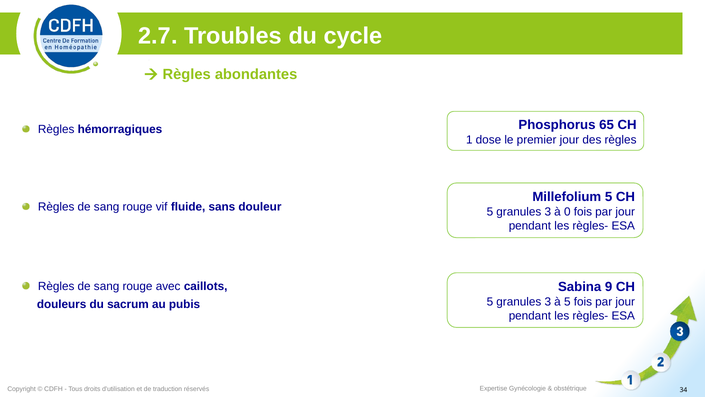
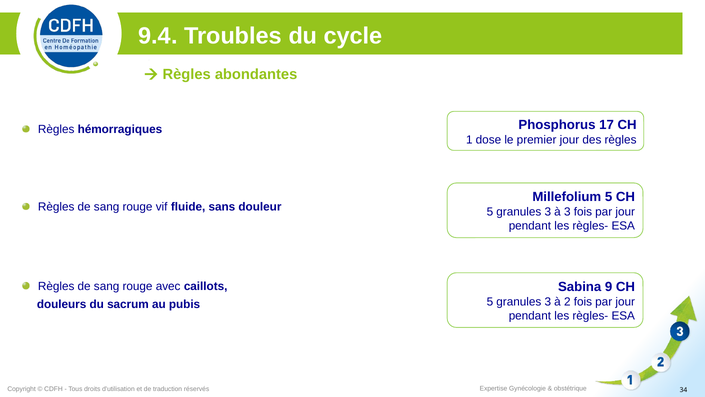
2.7: 2.7 -> 9.4 (158, 36)
65: 65 -> 17 (606, 125)
à 0: 0 -> 3 (567, 212)
à 5: 5 -> 2 (567, 301)
